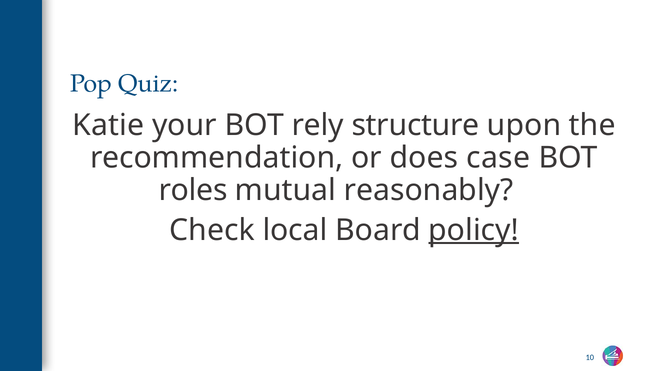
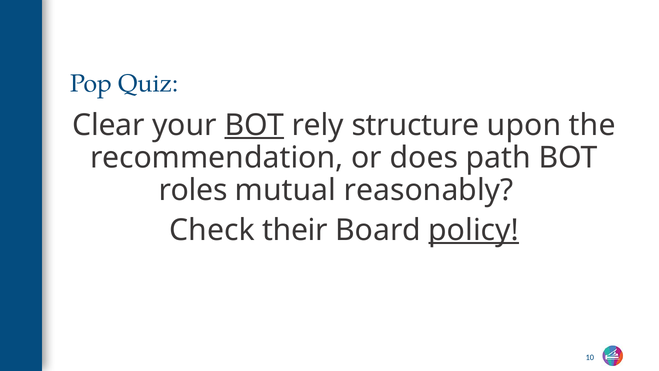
Katie: Katie -> Clear (108, 125)
BOT underline: none -> present (254, 125)
case: case -> path (498, 158)
local: local -> their (295, 230)
